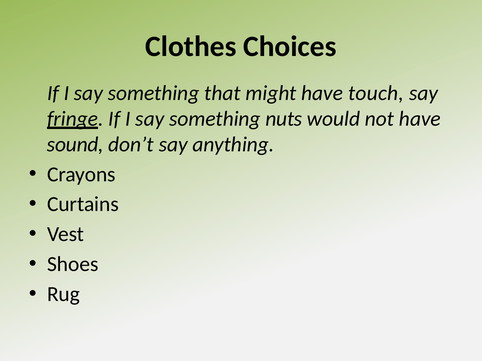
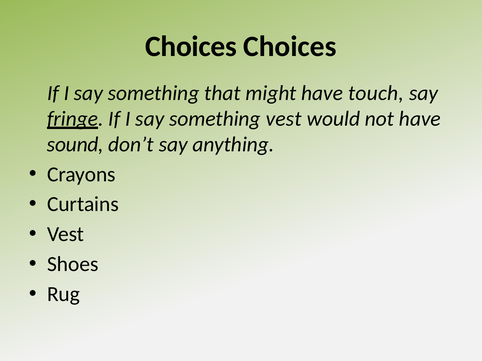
Clothes: Clothes -> Choices (191, 47)
something nuts: nuts -> vest (284, 119)
